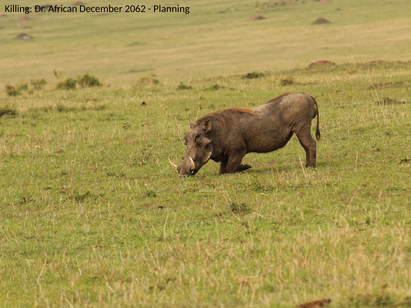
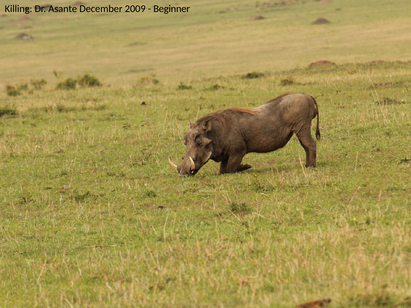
African: African -> Asante (63, 9)
2062: 2062 -> 2009 (135, 9)
Planning: Planning -> Beginner (172, 9)
